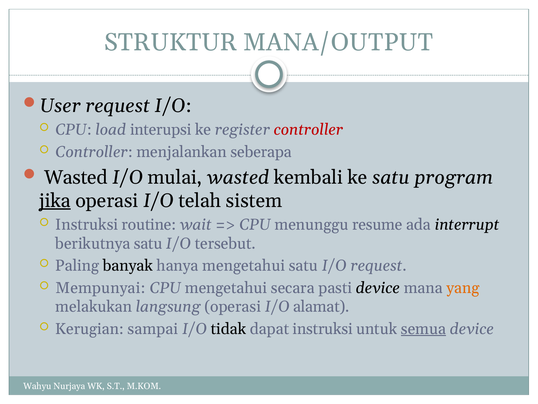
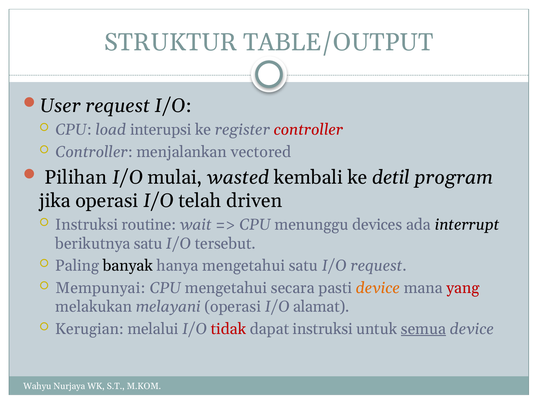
MANA/OUTPUT: MANA/OUTPUT -> TABLE/OUTPUT (338, 42)
seberapa: seberapa -> vectored (261, 152)
Wasted: Wasted -> Pilihan (76, 177)
ke satu: satu -> detil (391, 177)
jika underline: present -> none (55, 200)
sistem: sistem -> driven (254, 200)
resume: resume -> devices (377, 224)
device colour: black -> orange (378, 288)
yang colour: orange -> red (463, 288)
langsung: langsung -> melayani (168, 306)
sampai: sampai -> melalui (153, 328)
tidak colour: black -> red (229, 328)
